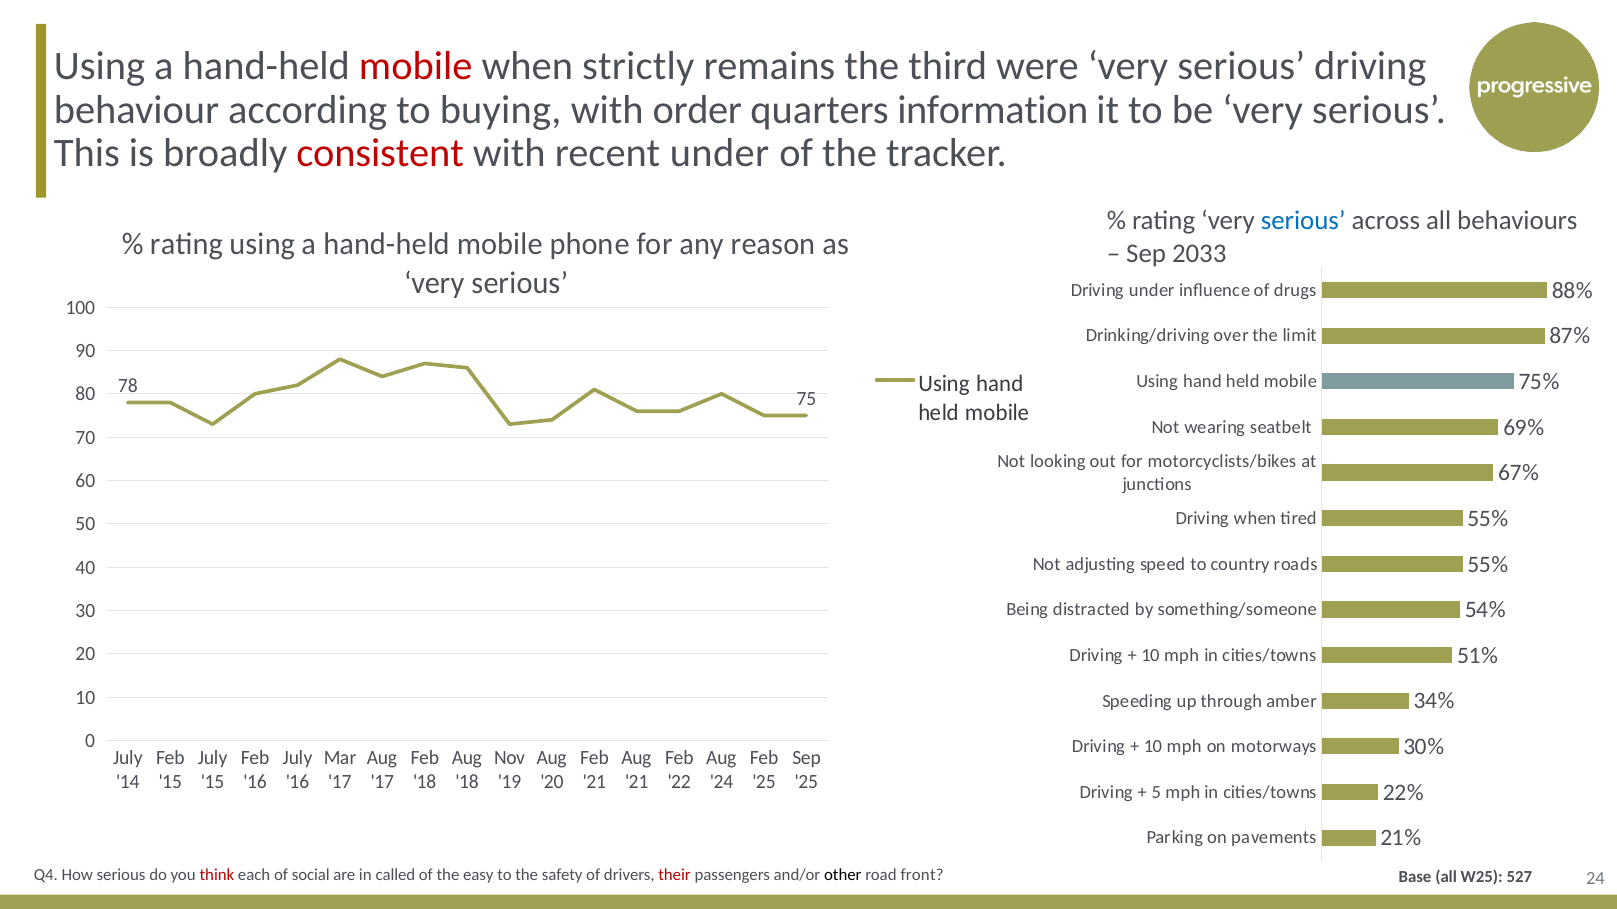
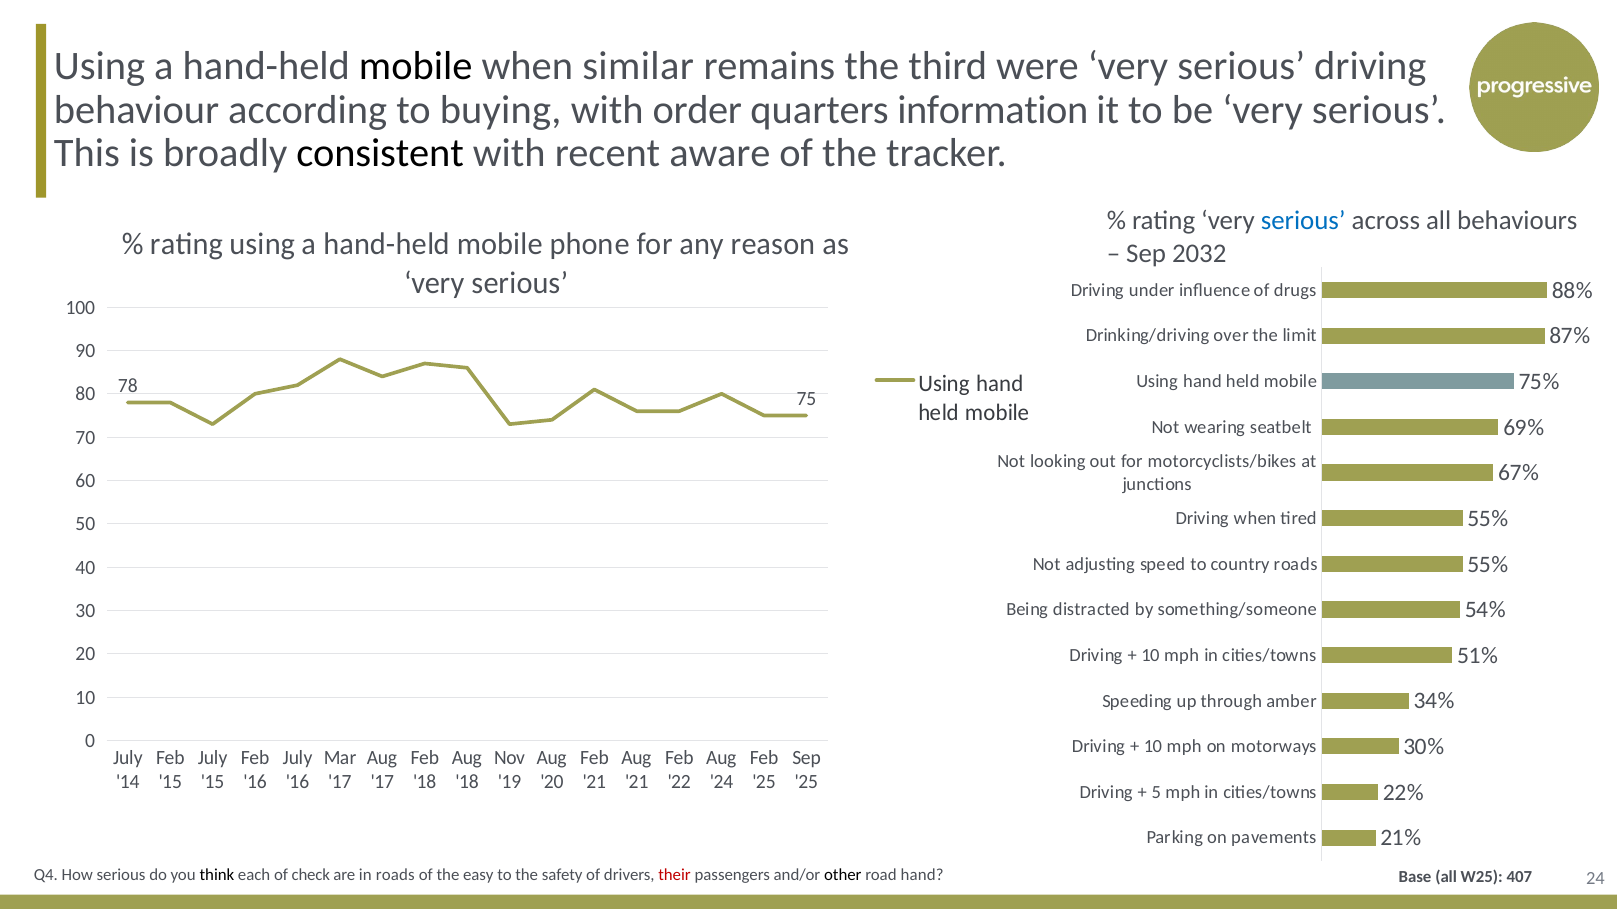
mobile colour: red -> black (416, 66)
strictly: strictly -> similar (638, 66)
consistent colour: red -> black (380, 154)
recent under: under -> aware (720, 154)
2033: 2033 -> 2032 (1199, 254)
think colour: red -> black (217, 876)
social: social -> check (311, 876)
in called: called -> roads (395, 876)
road front: front -> hand (922, 876)
527: 527 -> 407 (1519, 878)
